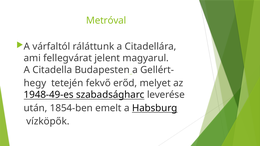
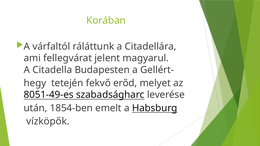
Metróval: Metróval -> Korában (106, 21)
1948-49-es: 1948-49-es -> 8051-49-es (49, 95)
